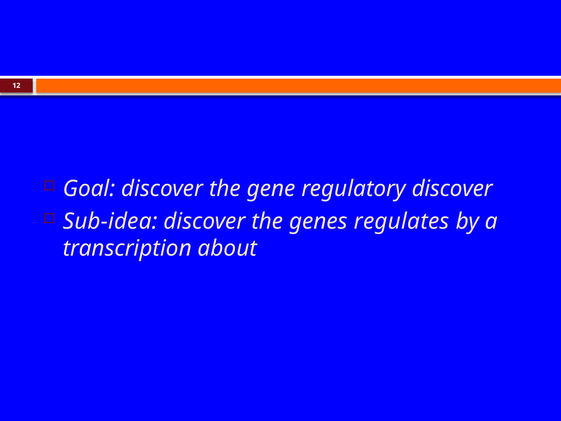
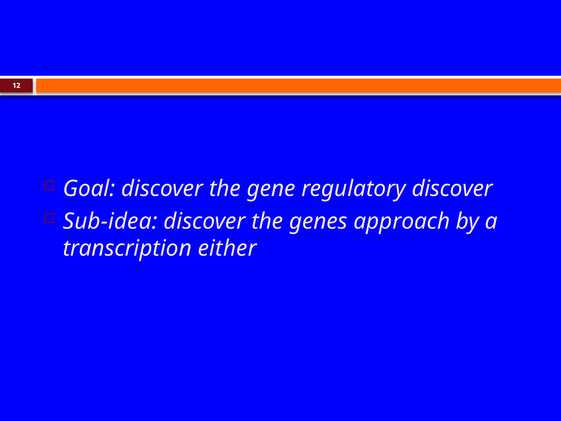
regulates: regulates -> approach (402, 221)
about: about -> either (227, 248)
